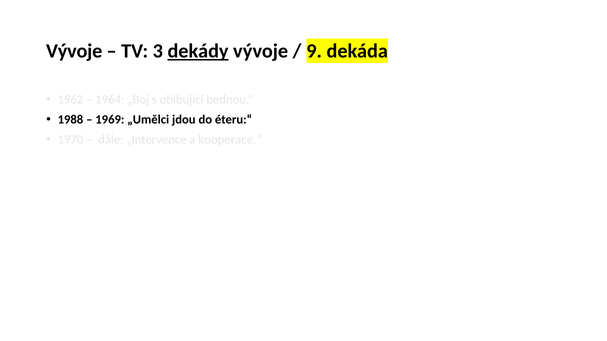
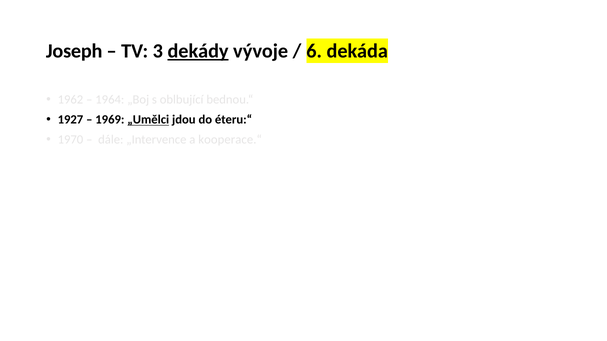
Vývoje: Vývoje -> Joseph (74, 51)
9: 9 -> 6 (314, 51)
1988: 1988 -> 1927 (70, 120)
„Umělci underline: none -> present (148, 120)
